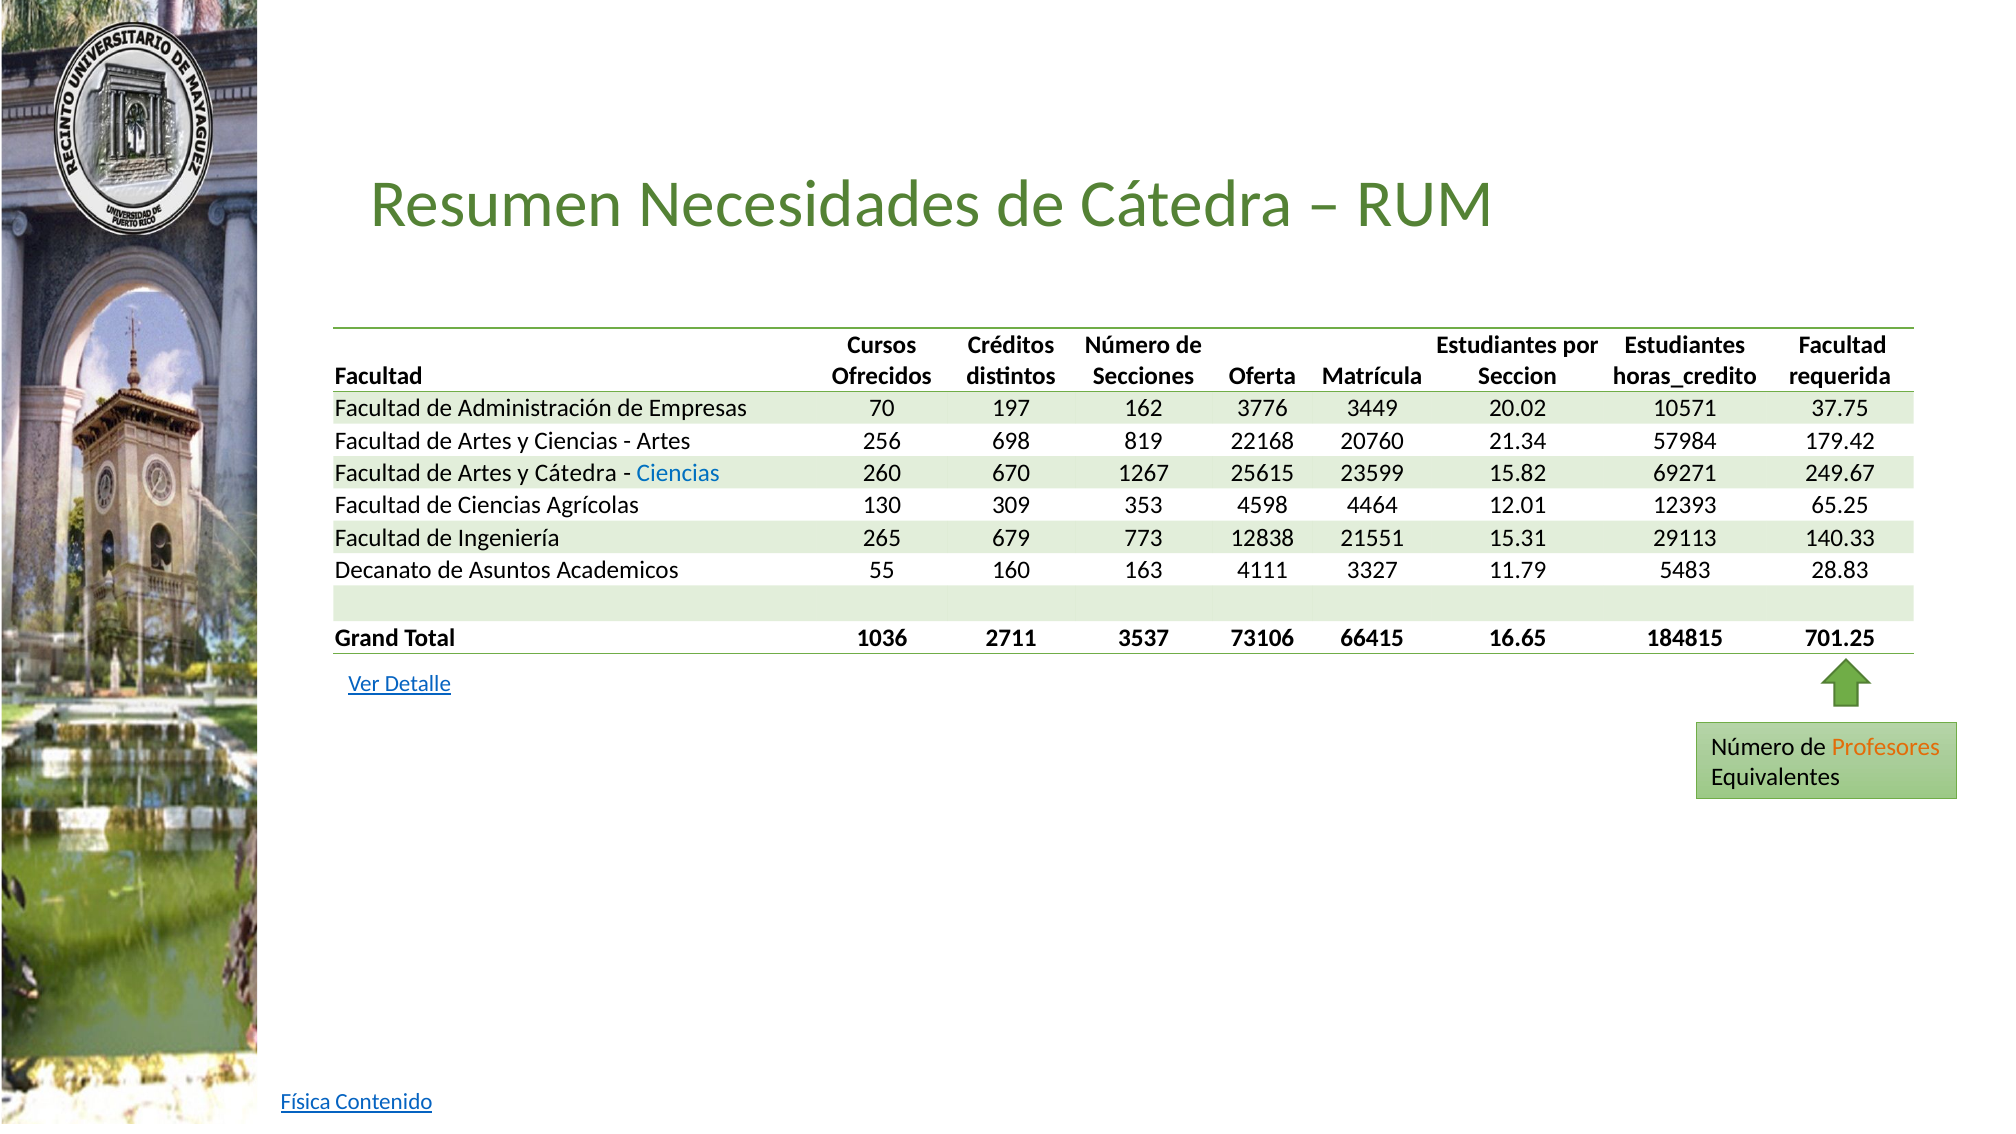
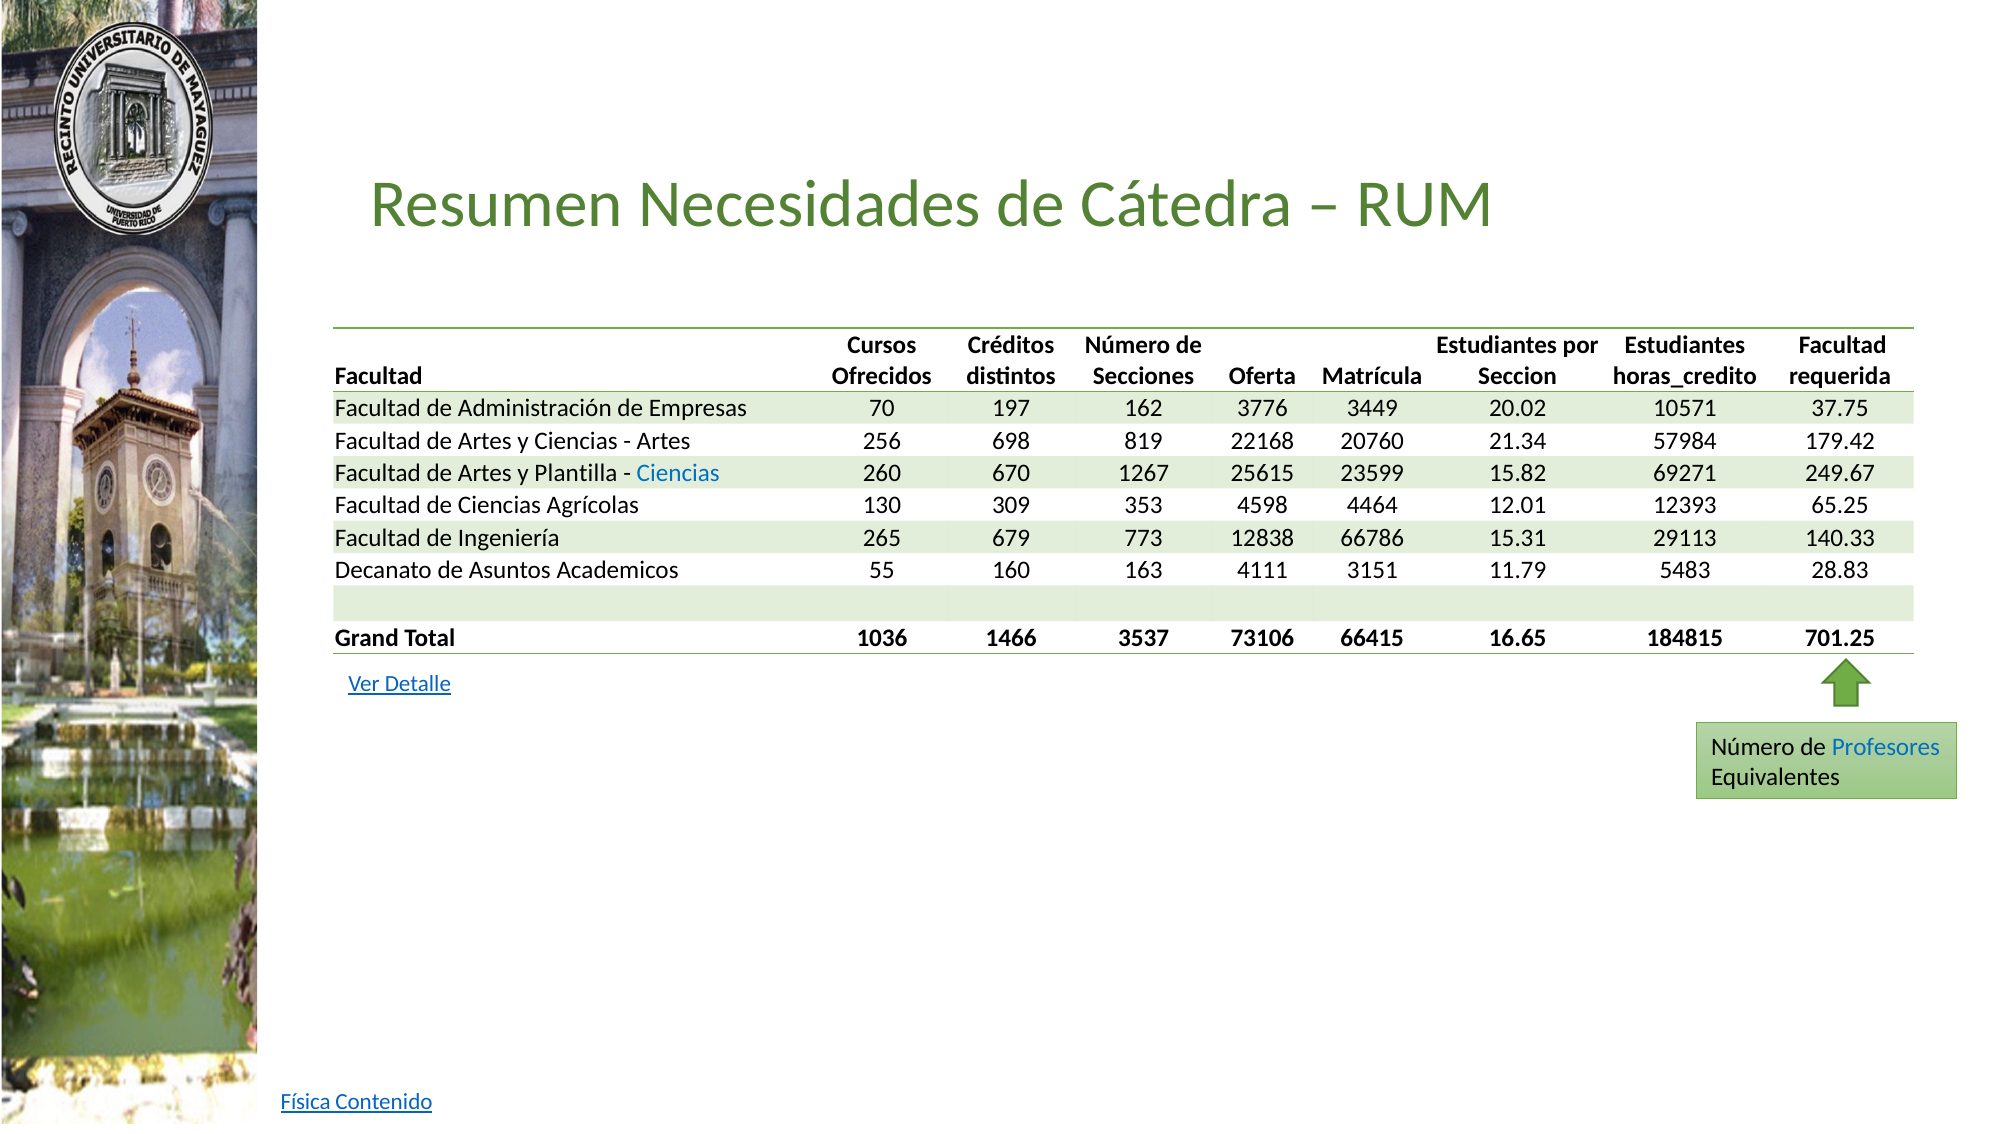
y Cátedra: Cátedra -> Plantilla (576, 473)
21551: 21551 -> 66786 (1372, 538)
3327: 3327 -> 3151 (1372, 570)
2711: 2711 -> 1466 (1011, 638)
Profesores colour: orange -> blue (1886, 747)
